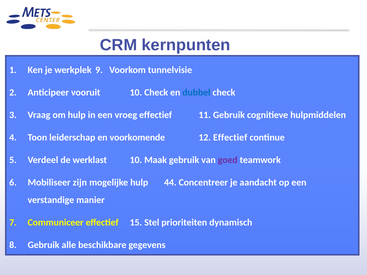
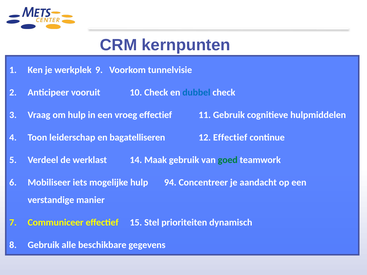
voorkomende: voorkomende -> bagatelliseren (137, 138)
werklast 10: 10 -> 14 (136, 160)
goed colour: purple -> green (228, 160)
zijn: zijn -> iets (80, 183)
44: 44 -> 94 (170, 183)
